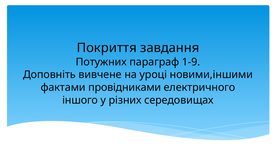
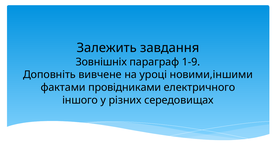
Покриття: Покриття -> Залежить (107, 48)
Потужних: Потужних -> Зовнішніх (101, 62)
